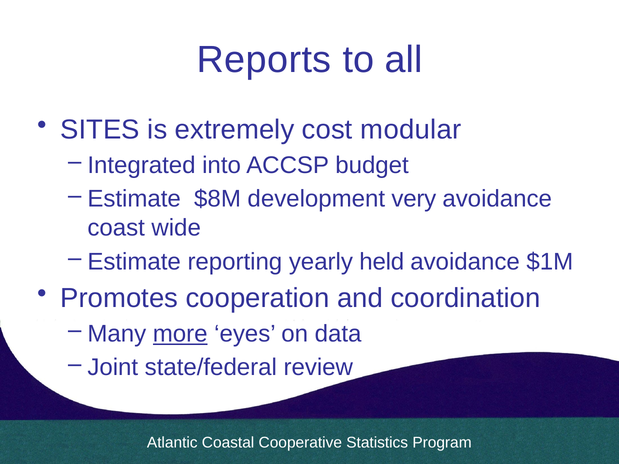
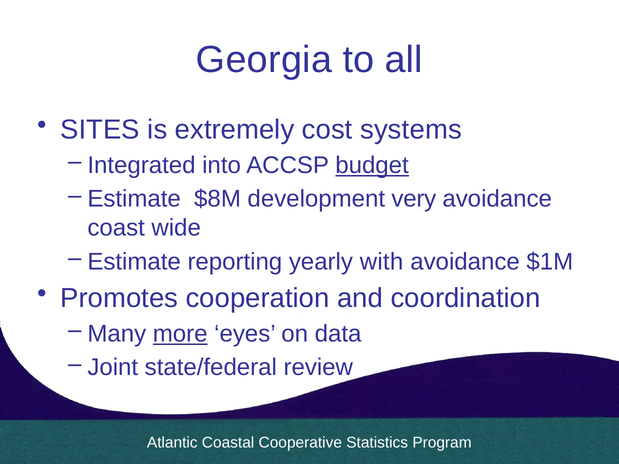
Reports: Reports -> Georgia (264, 60)
modular: modular -> systems (411, 130)
budget underline: none -> present (372, 165)
held: held -> with (382, 262)
